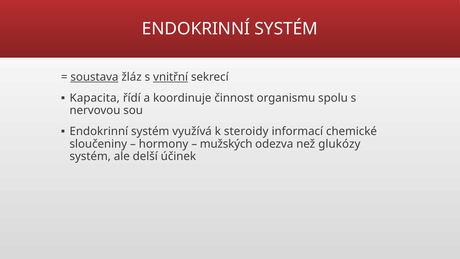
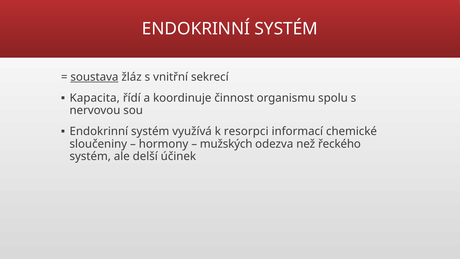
vnitřní underline: present -> none (171, 77)
steroidy: steroidy -> resorpci (246, 131)
glukózy: glukózy -> řeckého (339, 144)
